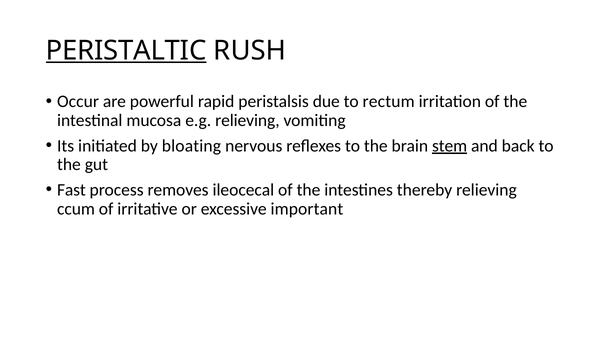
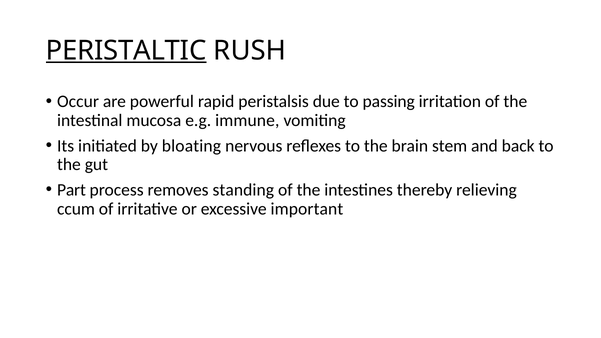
rectum: rectum -> passing (389, 102)
e.g relieving: relieving -> immune (247, 121)
stem underline: present -> none (450, 146)
Fast: Fast -> Part (71, 190)
ileocecal: ileocecal -> standing (243, 190)
